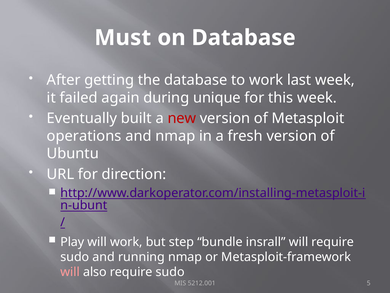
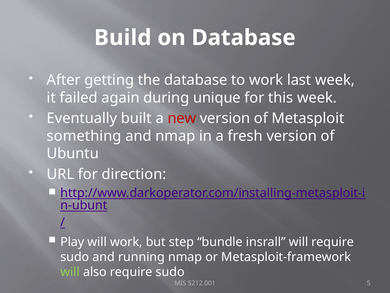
Must: Must -> Build (123, 38)
operations: operations -> something (84, 136)
will colour: pink -> light green (70, 271)
